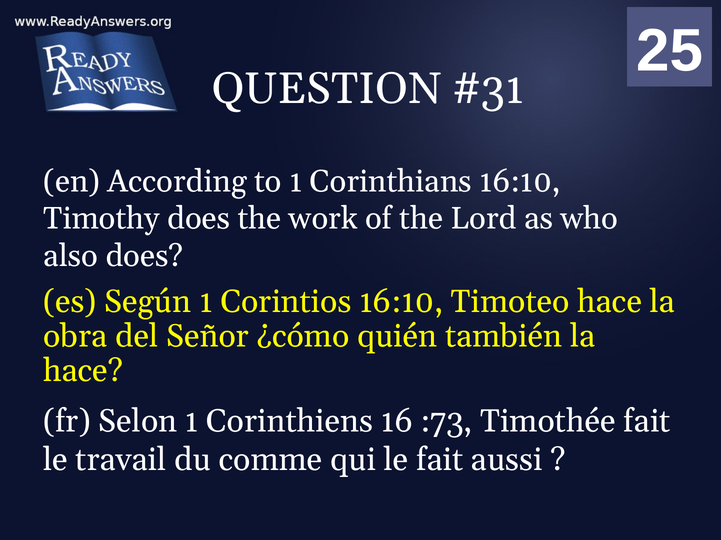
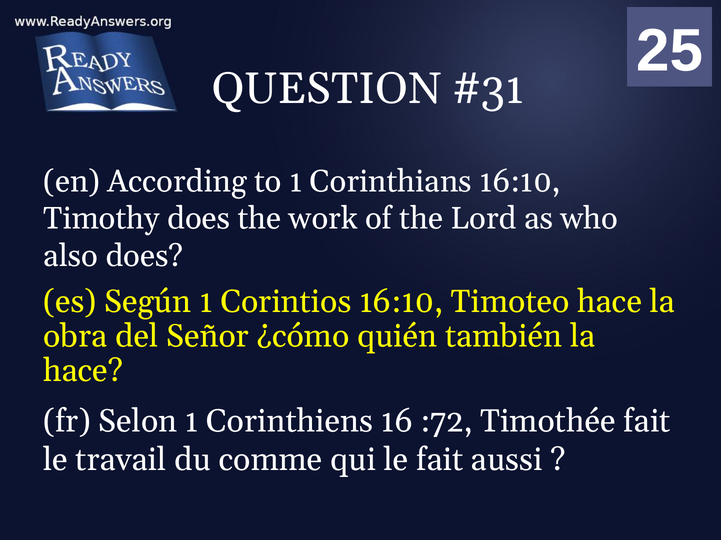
:73: :73 -> :72 (447, 422)
